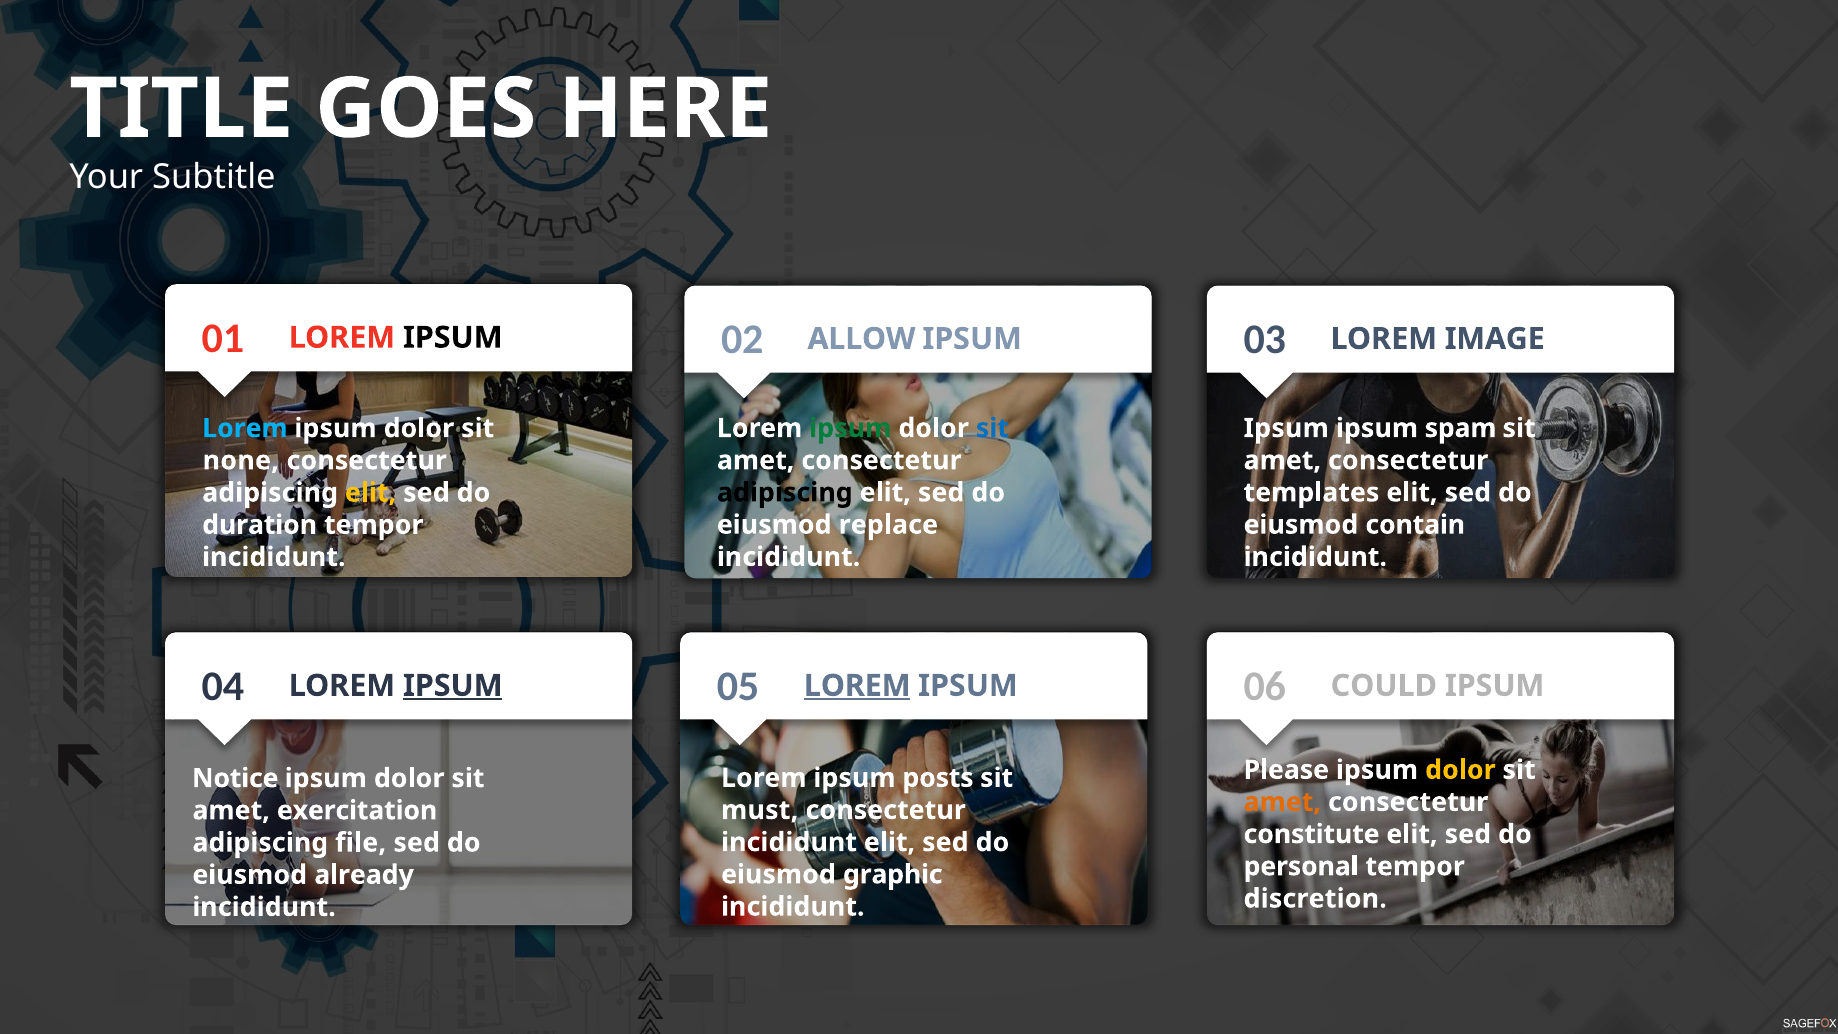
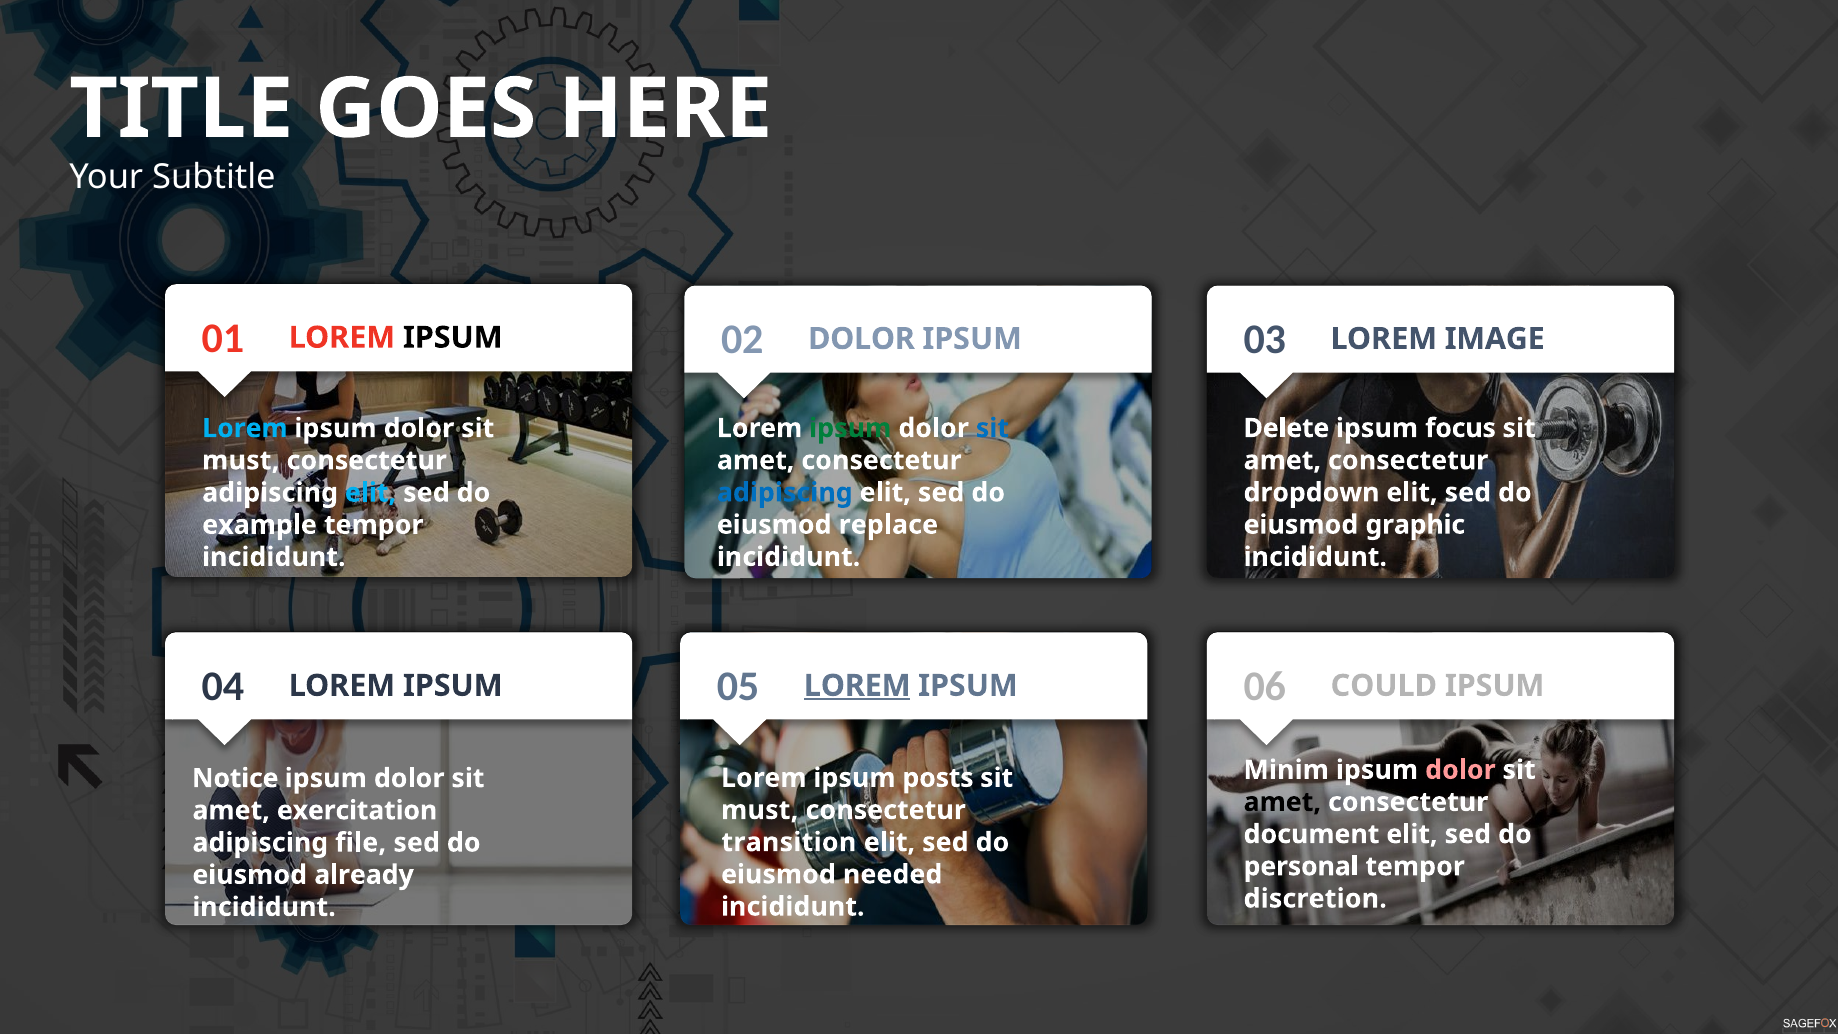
02 ALLOW: ALLOW -> DOLOR (861, 339)
Ipsum: Ipsum -> Delete (1286, 428)
spam: spam -> focus (1461, 428)
none: none -> must (241, 460)
adipiscing colour: black -> blue (785, 493)
templates: templates -> dropdown (1312, 493)
elit colour: yellow -> light blue (371, 493)
contain: contain -> graphic (1415, 525)
duration: duration -> example (260, 525)
IPSUM underline: present -> none (453, 686)
Please: Please -> Minim (1286, 770)
dolor colour: yellow -> pink (1460, 770)
amet colour: orange -> black (1282, 802)
constitute: constitute -> document (1311, 834)
incididunt: incididunt -> transition (789, 842)
graphic: graphic -> needed (893, 874)
